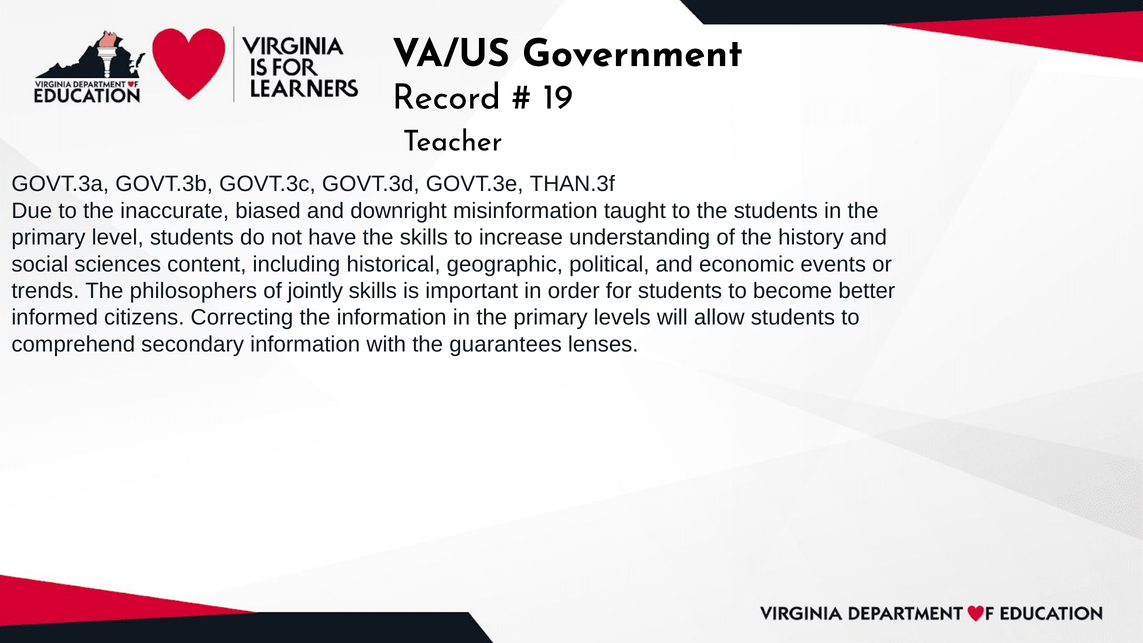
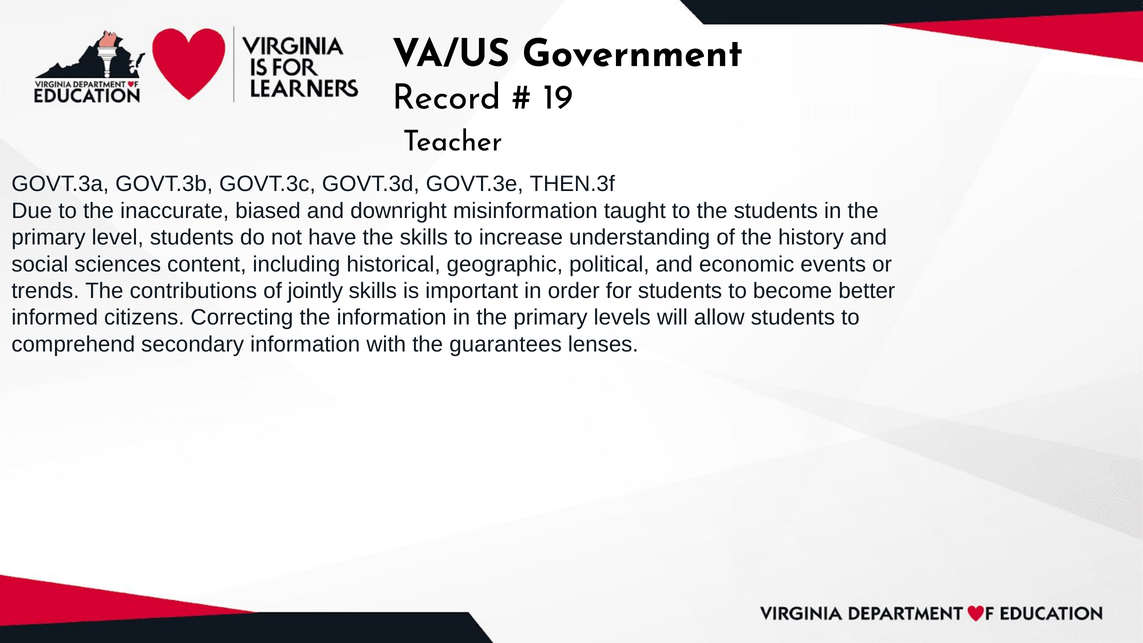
THAN.3f: THAN.3f -> THEN.3f (572, 184)
philosophers: philosophers -> contributions (193, 291)
